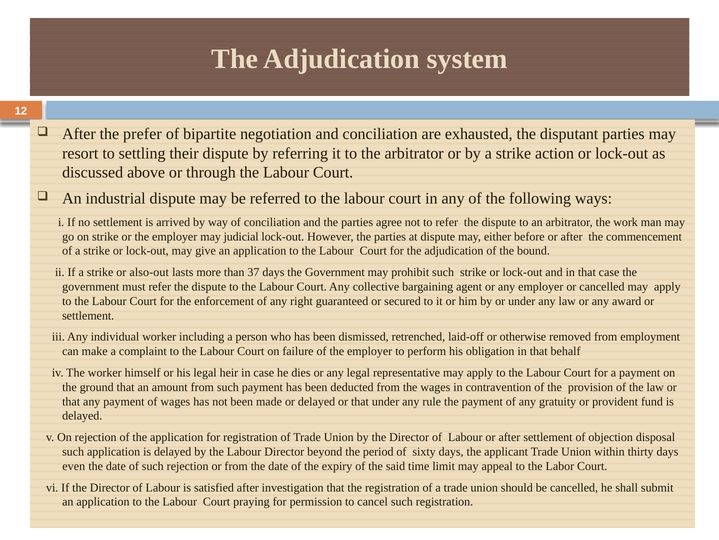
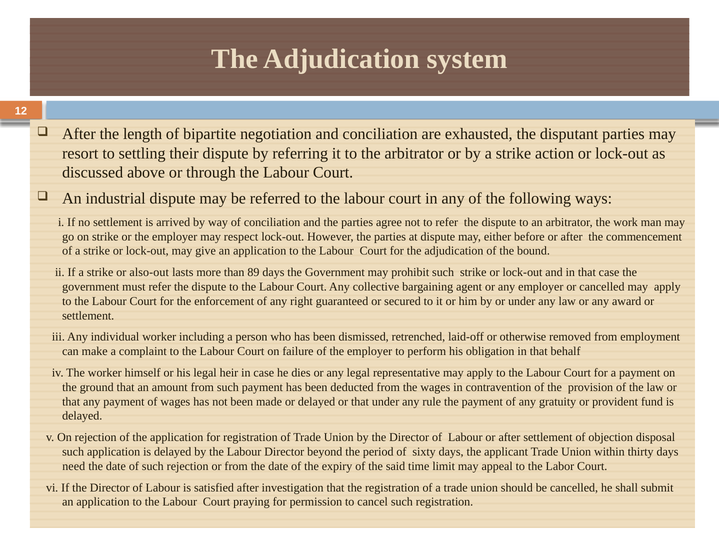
prefer: prefer -> length (143, 134)
judicial: judicial -> respect (241, 236)
37: 37 -> 89 (253, 272)
even: even -> need (74, 466)
